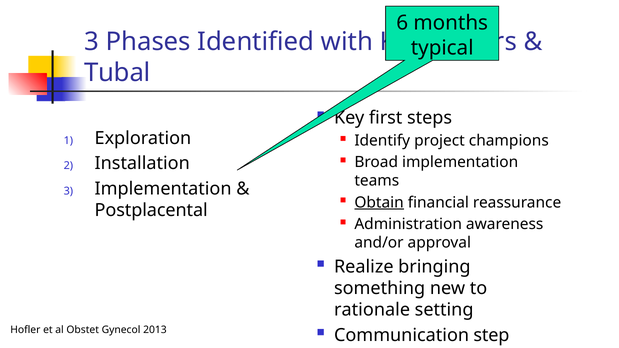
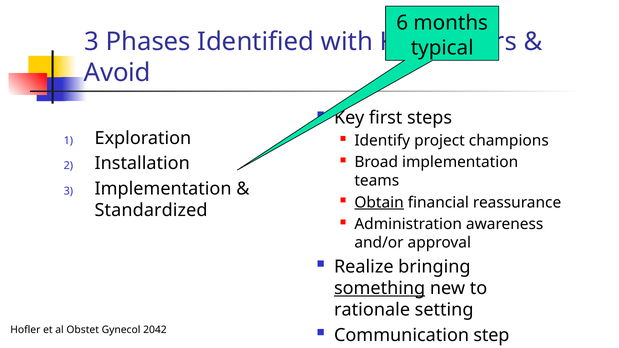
Tubal: Tubal -> Avoid (117, 73)
Postplacental: Postplacental -> Standardized (151, 211)
something underline: none -> present (380, 288)
2013: 2013 -> 2042 (155, 330)
